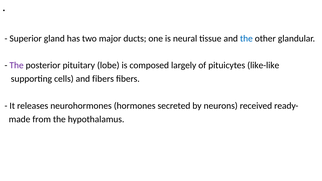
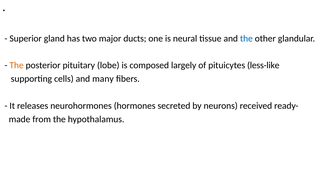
The colour: purple -> orange (17, 65)
like-like: like-like -> less-like (263, 65)
and fibers: fibers -> many (103, 79)
